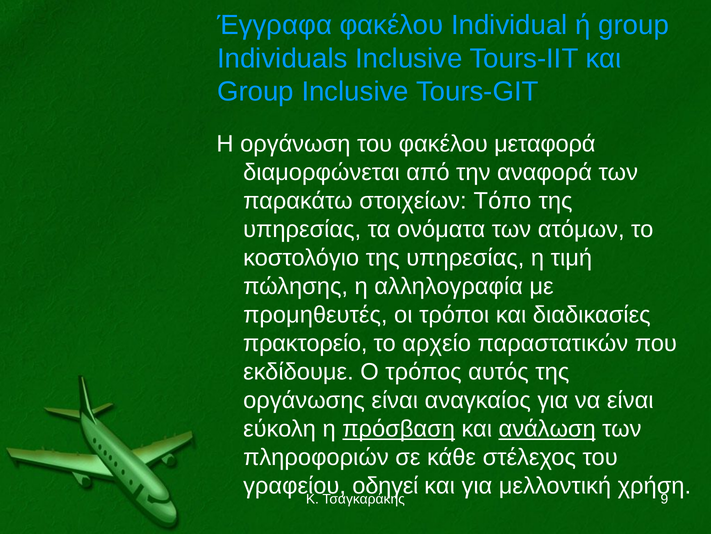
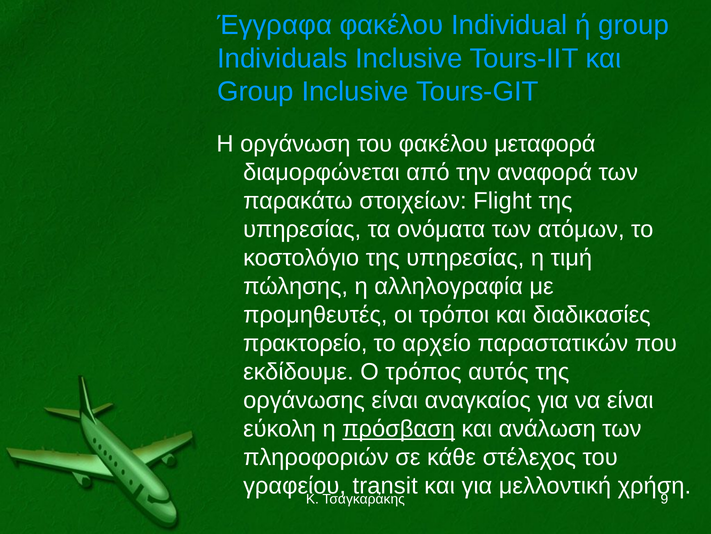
Τόπο: Τόπο -> Flight (502, 201)
ανάλωση underline: present -> none (547, 428)
οδηγεί: οδηγεί -> transit (385, 485)
